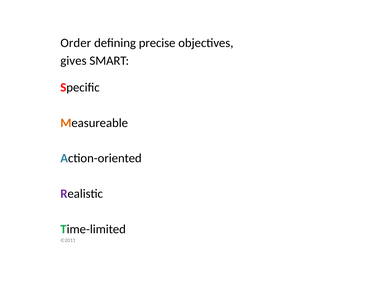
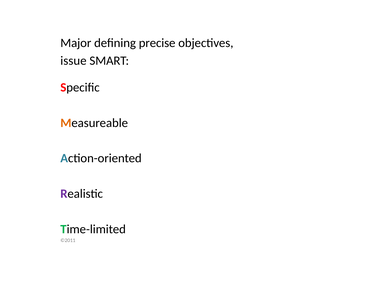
Order: Order -> Major (76, 43)
gives: gives -> issue (73, 61)
